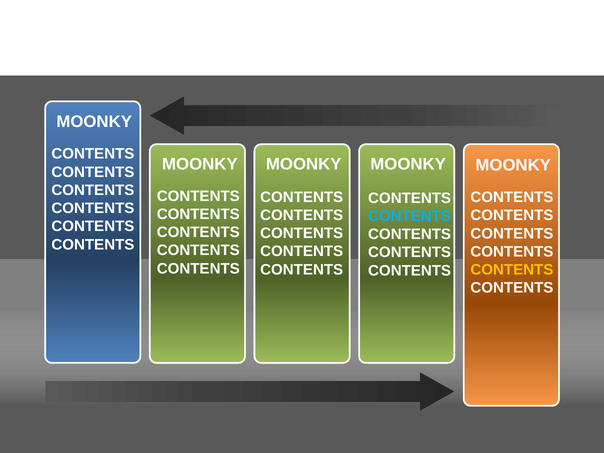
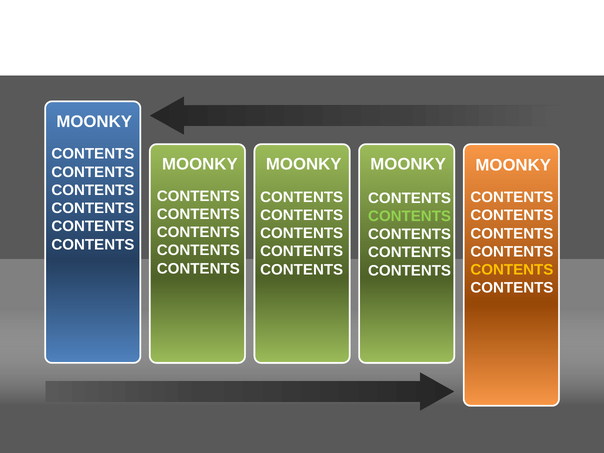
CONTENTS colour: light blue -> light green (410, 216)
